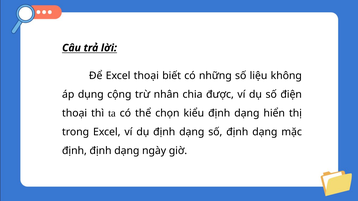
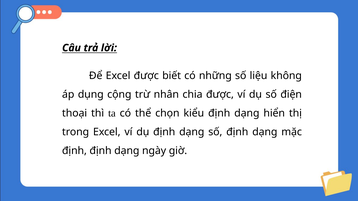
Excel thoại: thoại -> được (146, 76)
